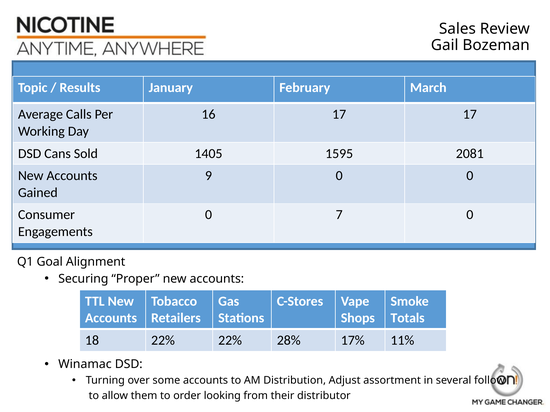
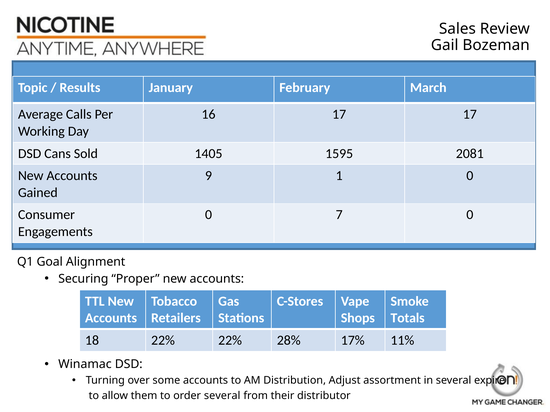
9 0: 0 -> 1 (339, 176)
follow: follow -> expire (490, 381)
order looking: looking -> several (222, 396)
